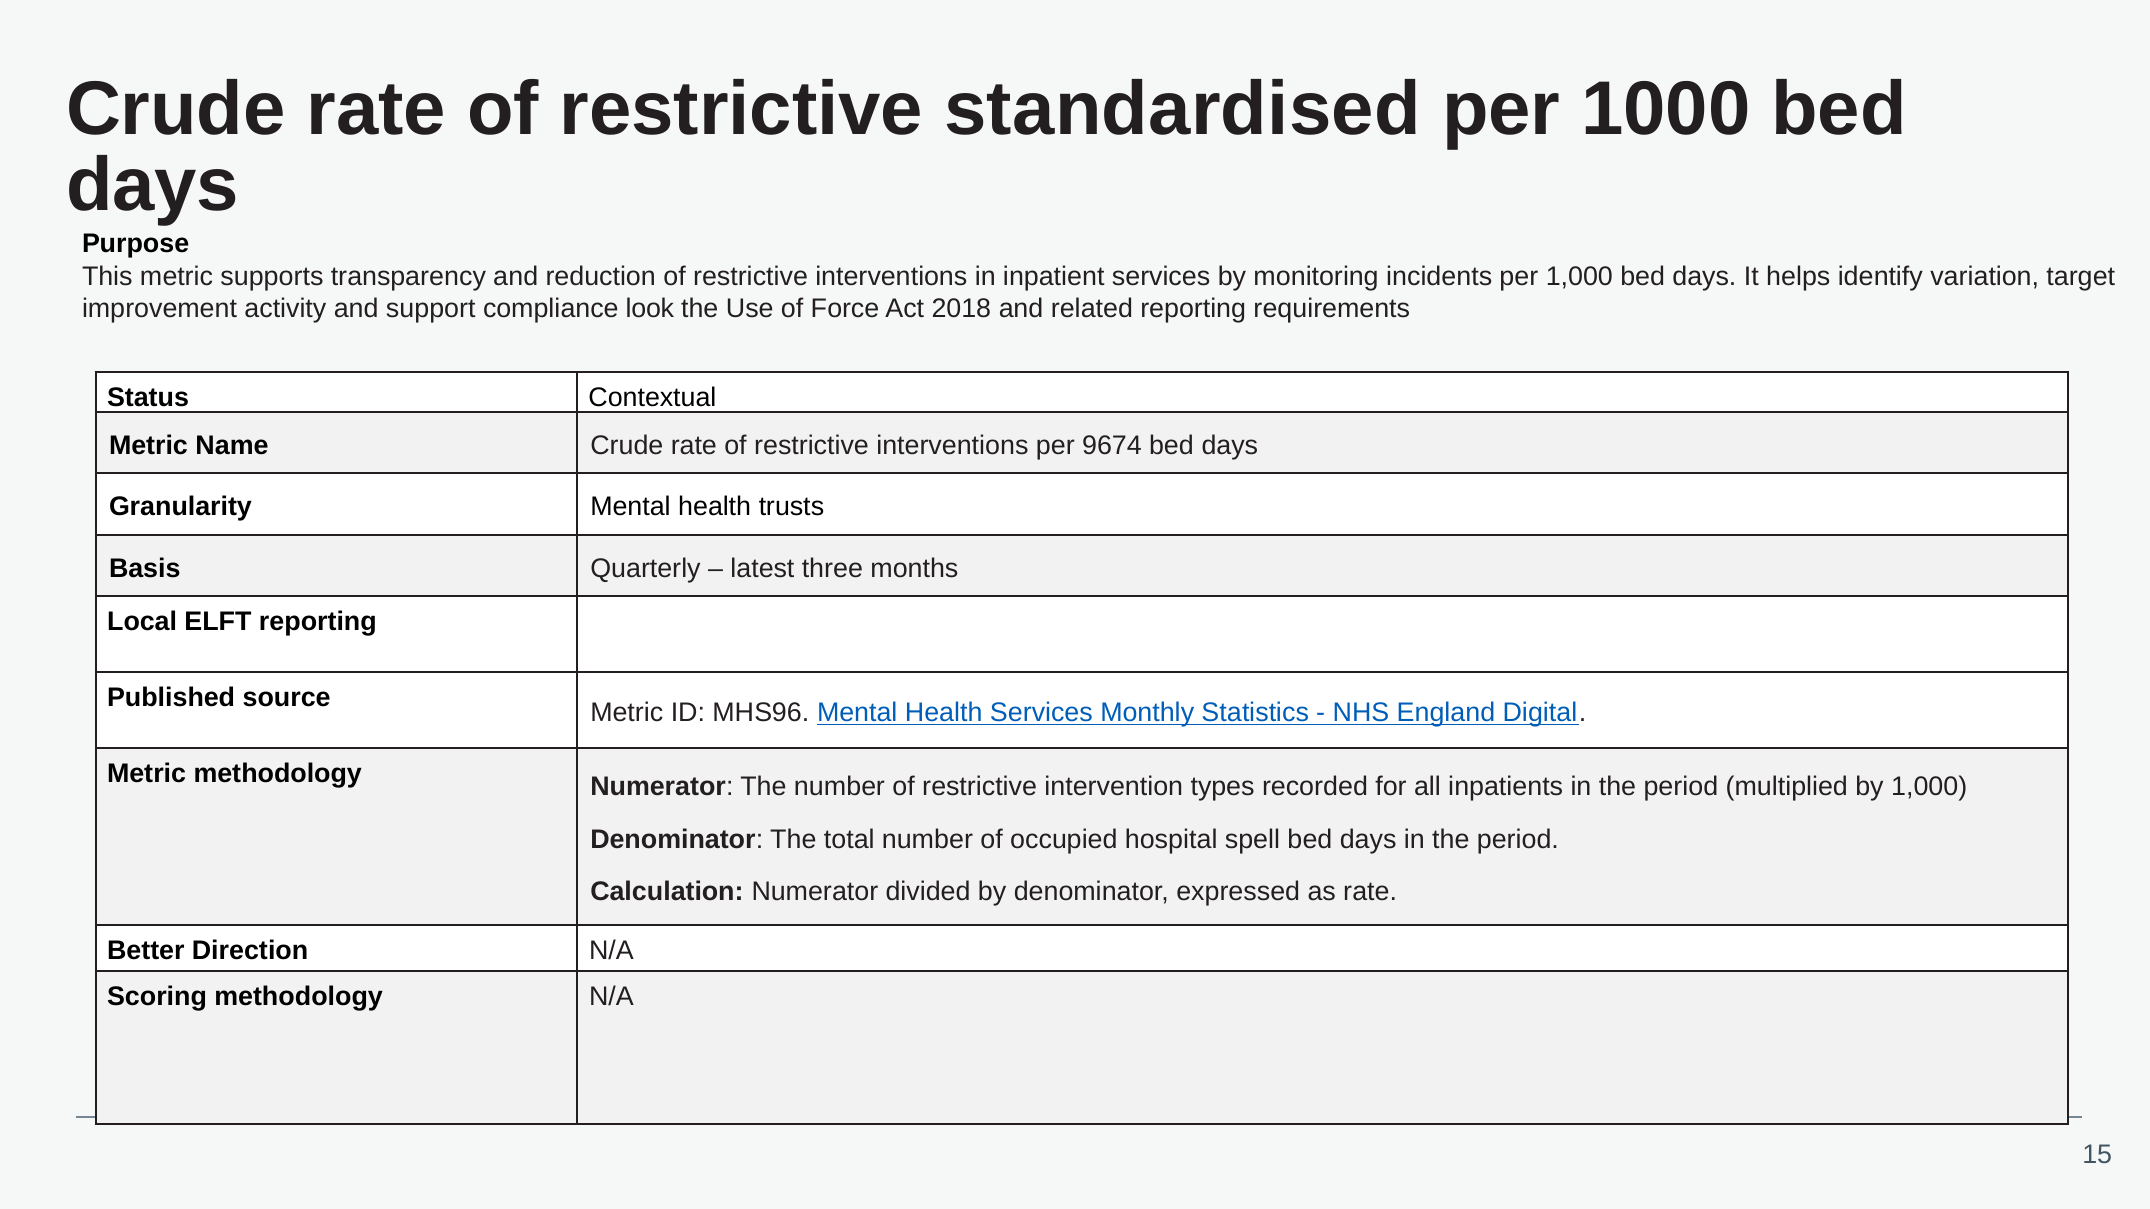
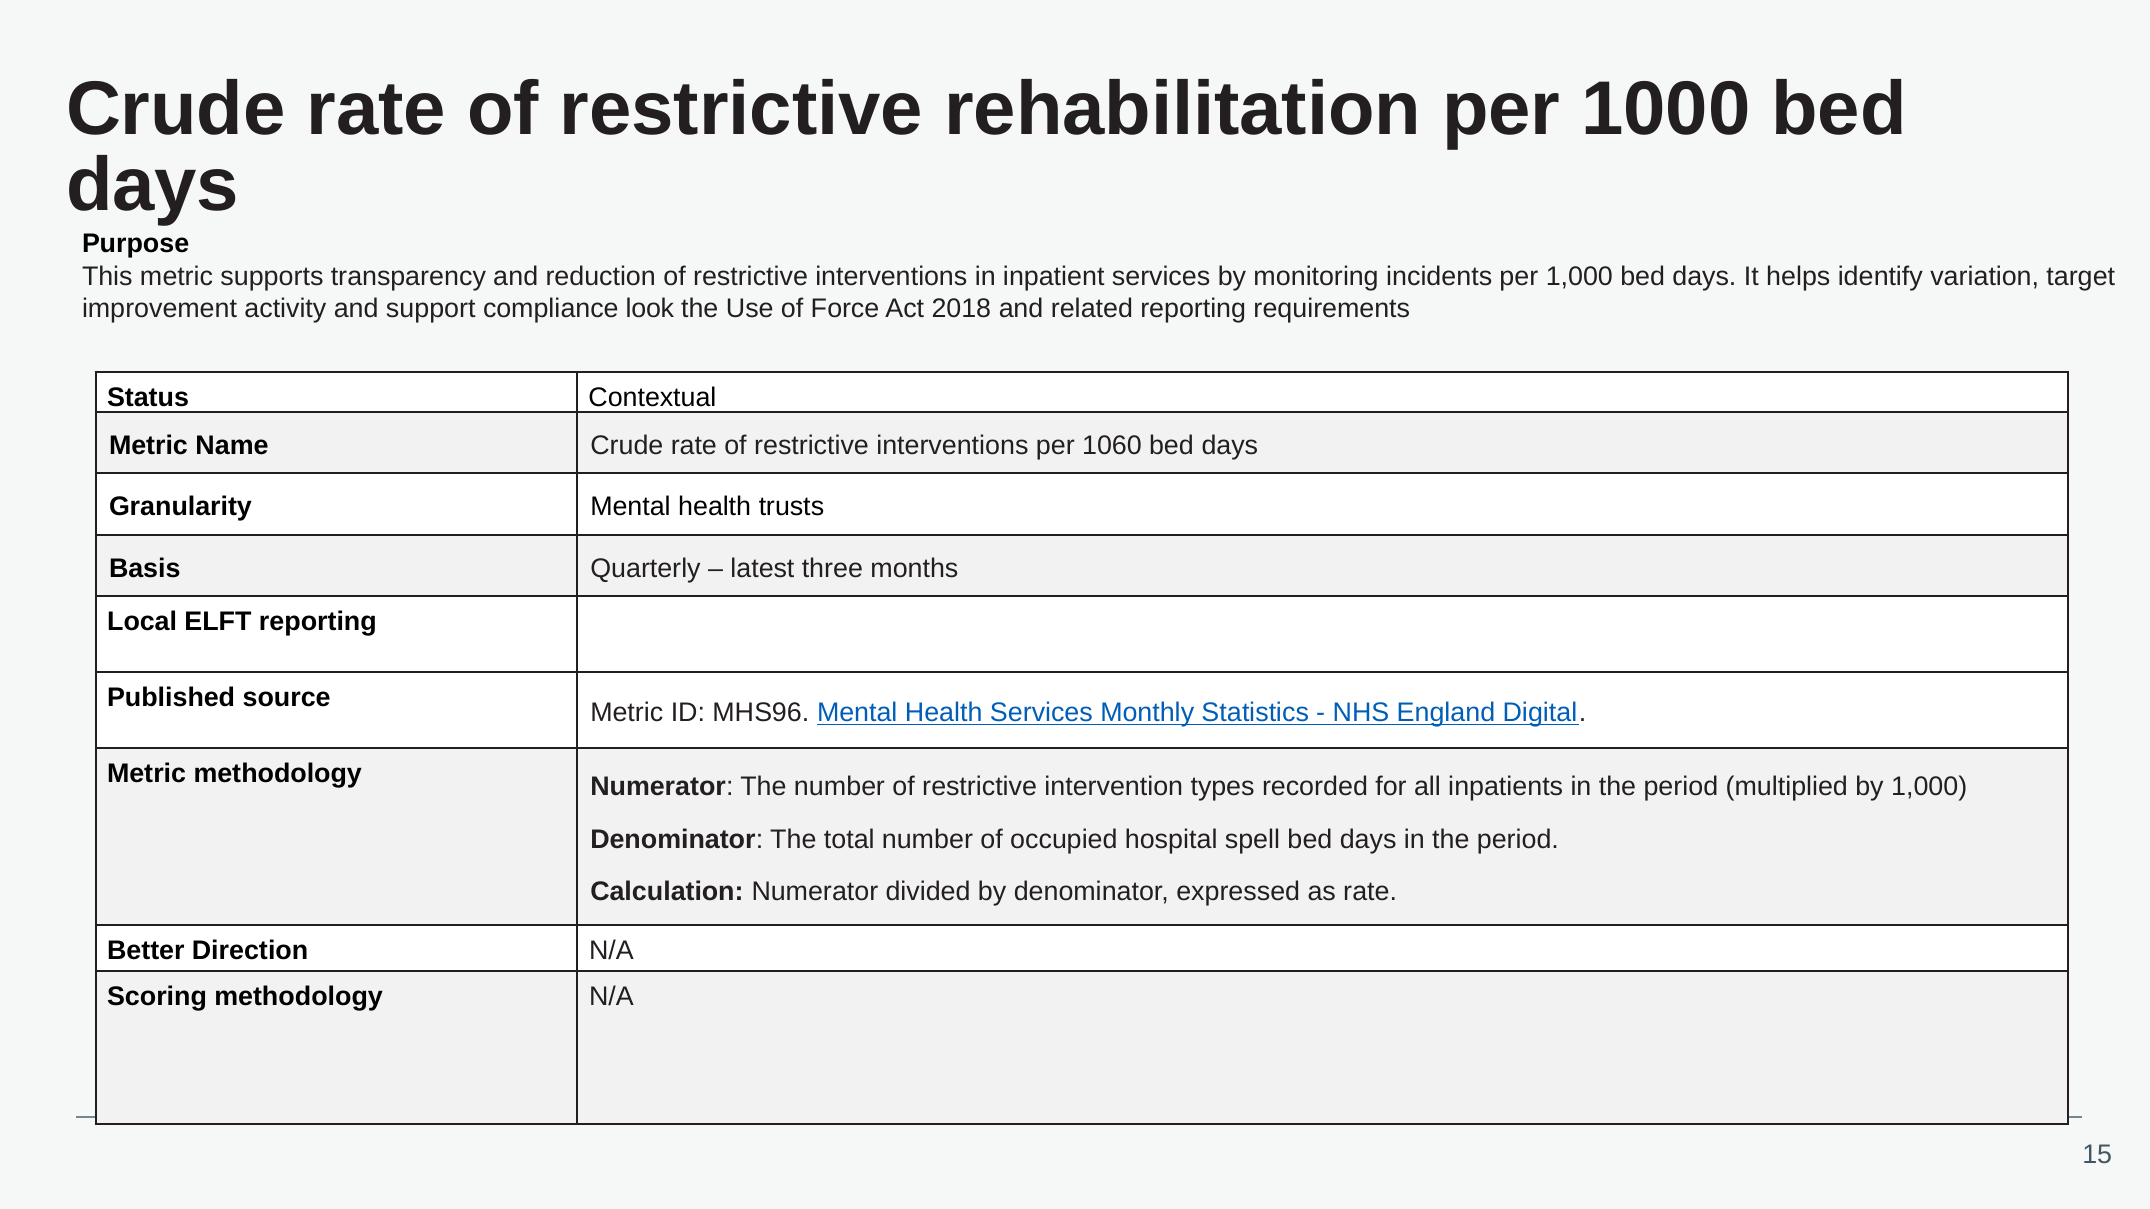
standardised: standardised -> rehabilitation (1183, 109)
9674: 9674 -> 1060 (1112, 446)
